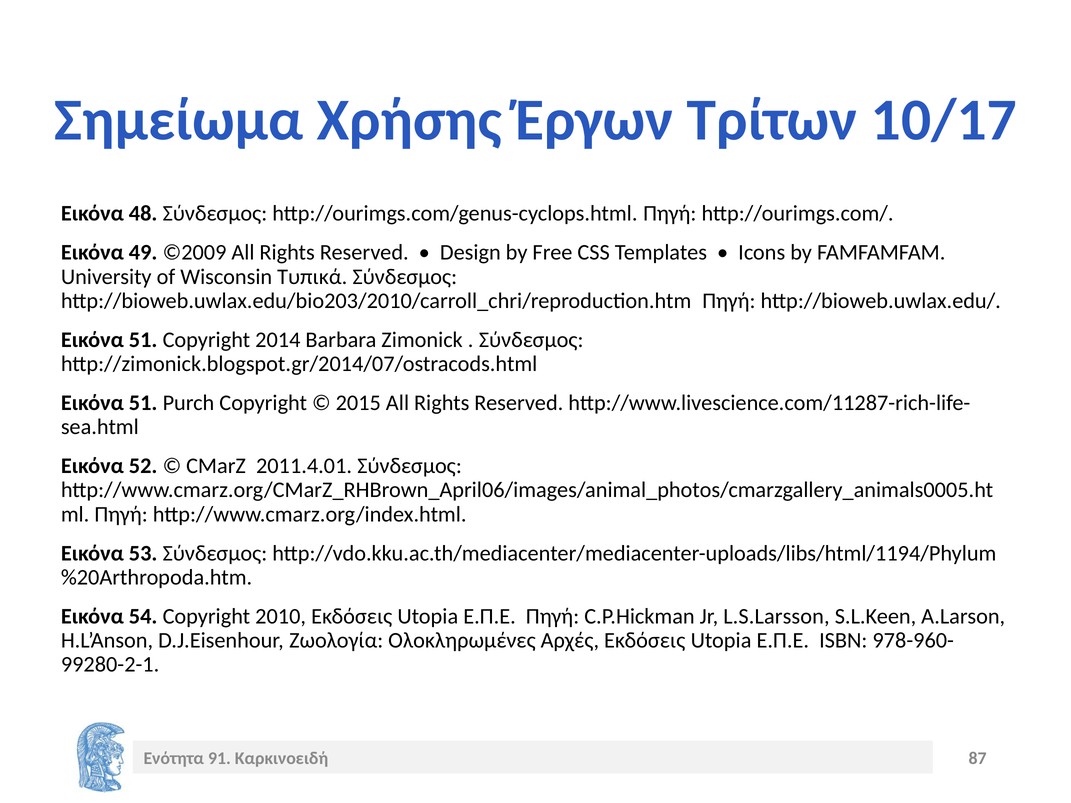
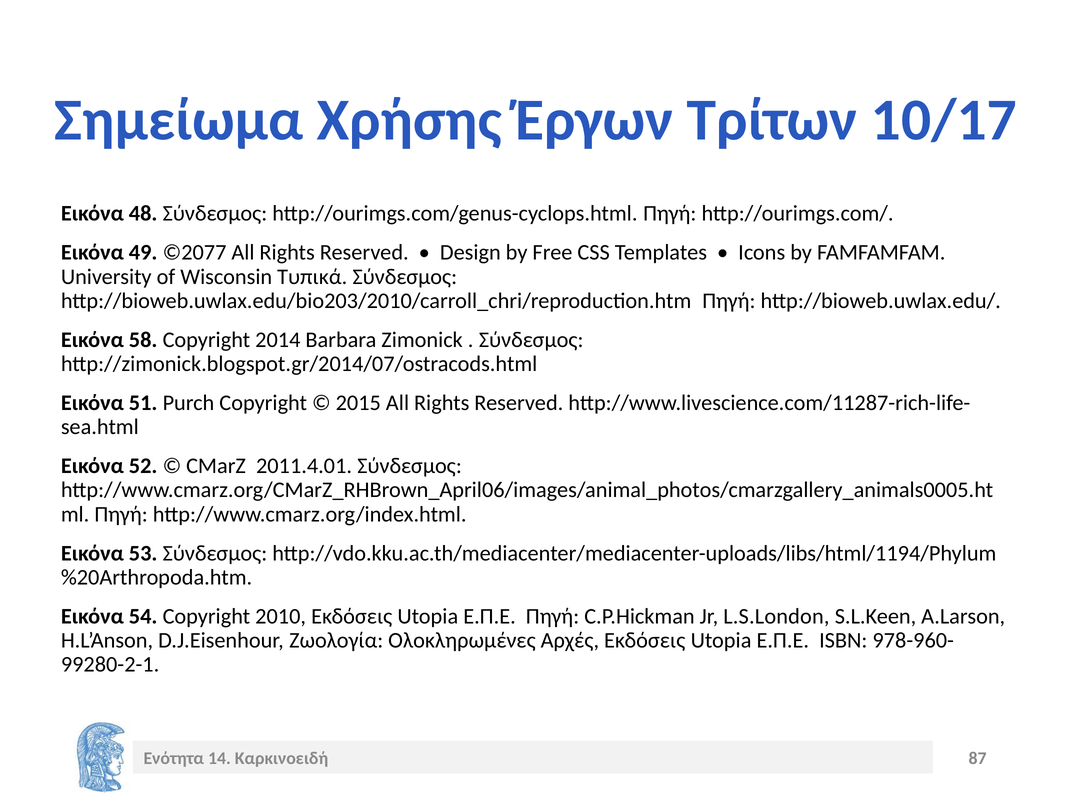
©2009: ©2009 -> ©2077 (195, 253)
51: 51 -> 58 (143, 340)
L.S.Larsson: L.S.Larsson -> L.S.London (776, 616)
91: 91 -> 14 (219, 759)
